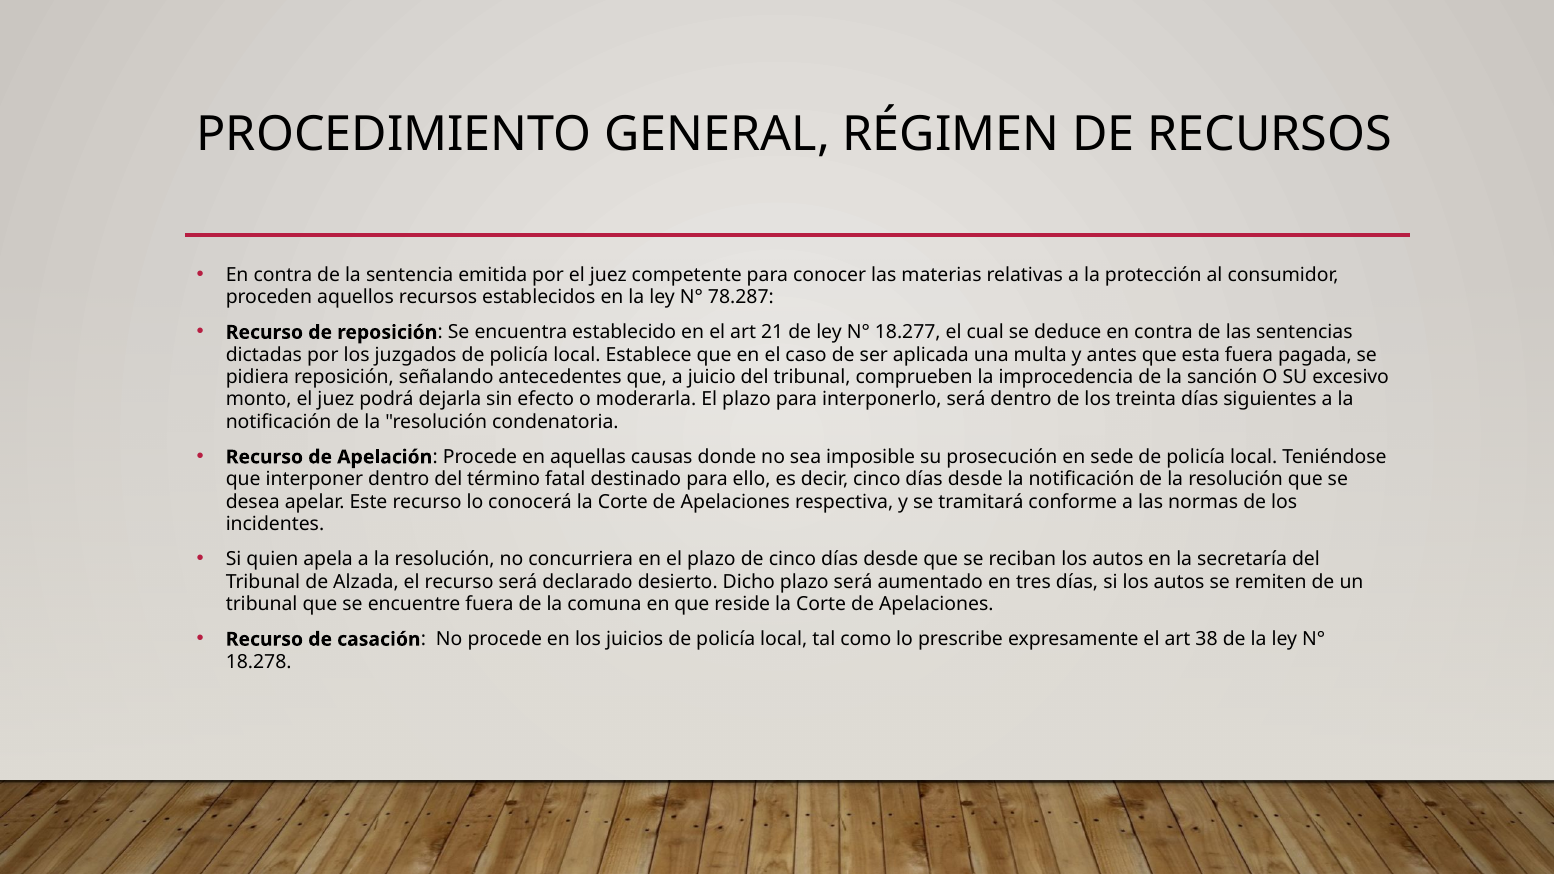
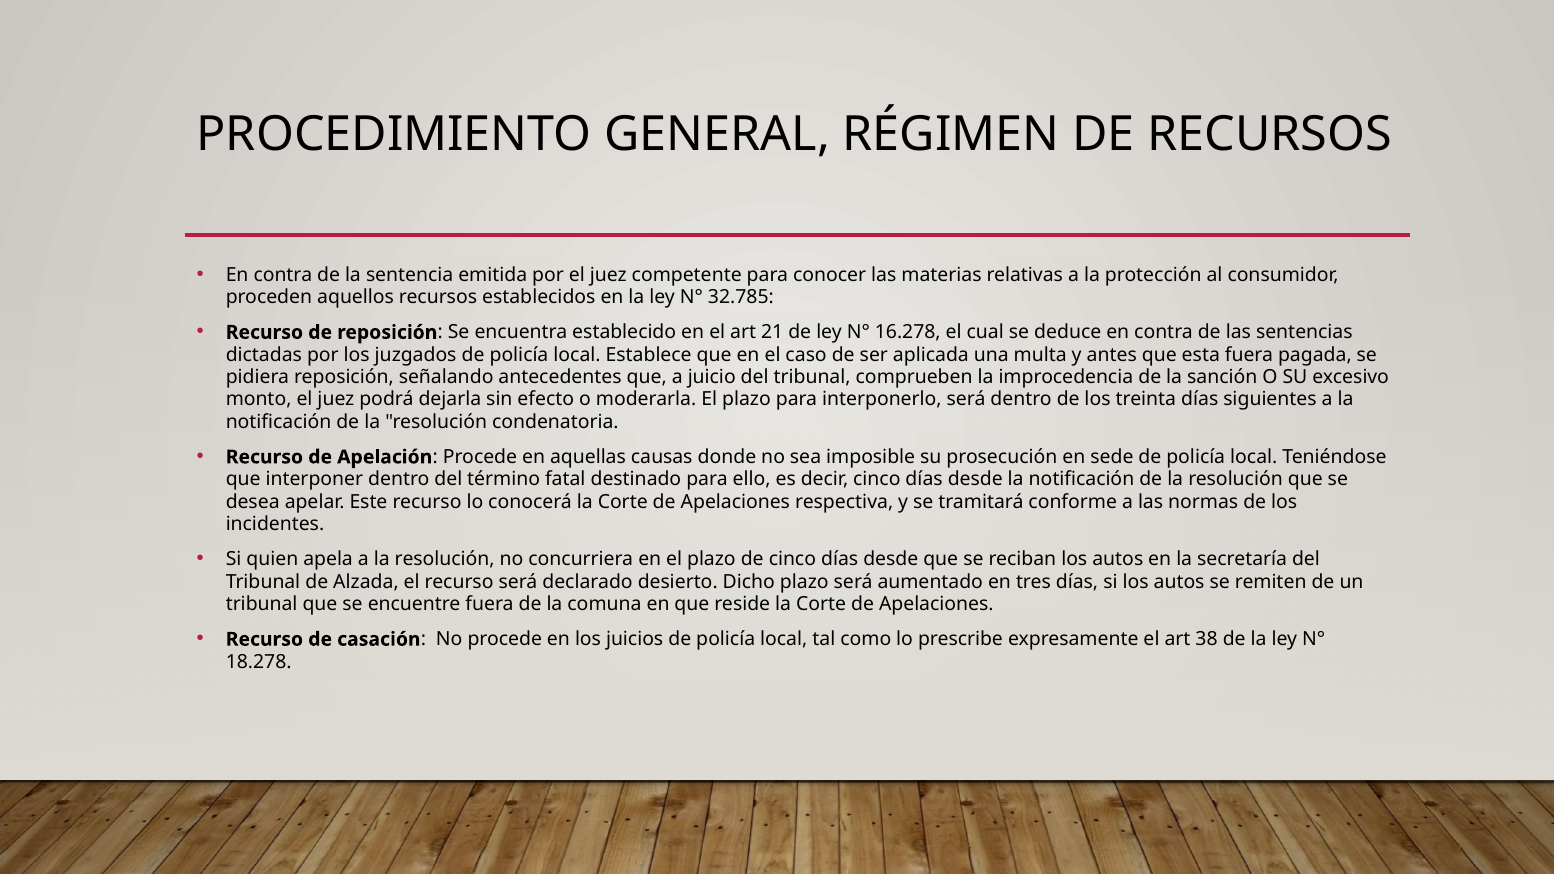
78.287: 78.287 -> 32.785 (741, 297)
18.277: 18.277 -> 16.278 (908, 332)
